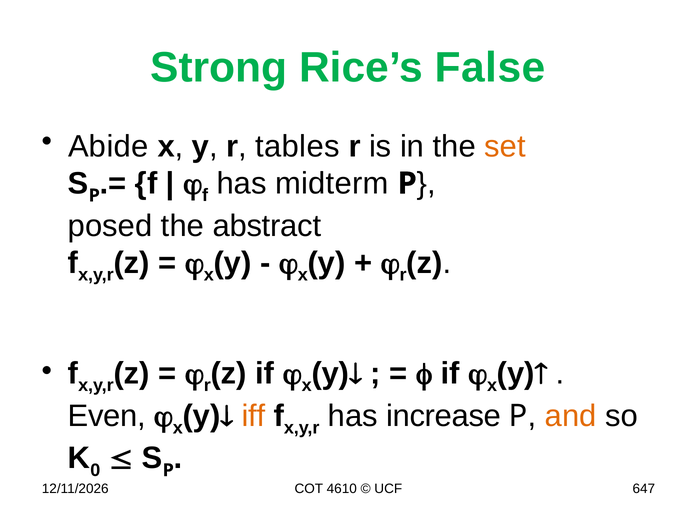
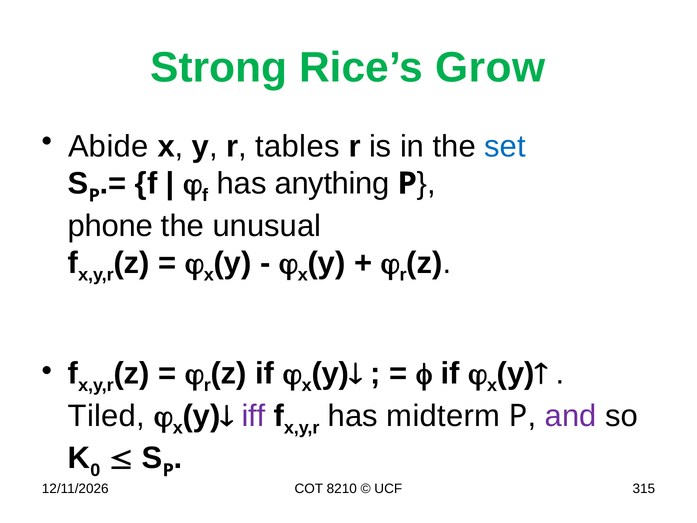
False: False -> Grow (490, 67)
set colour: orange -> blue (505, 146)
midterm: midterm -> anything (332, 183)
posed: posed -> phone (110, 226)
abstract: abstract -> unusual (267, 226)
Even: Even -> Tiled (107, 416)
iff colour: orange -> purple (253, 416)
increase: increase -> midterm (443, 416)
and colour: orange -> purple (571, 416)
4610: 4610 -> 8210 (342, 489)
647: 647 -> 315 (644, 489)
